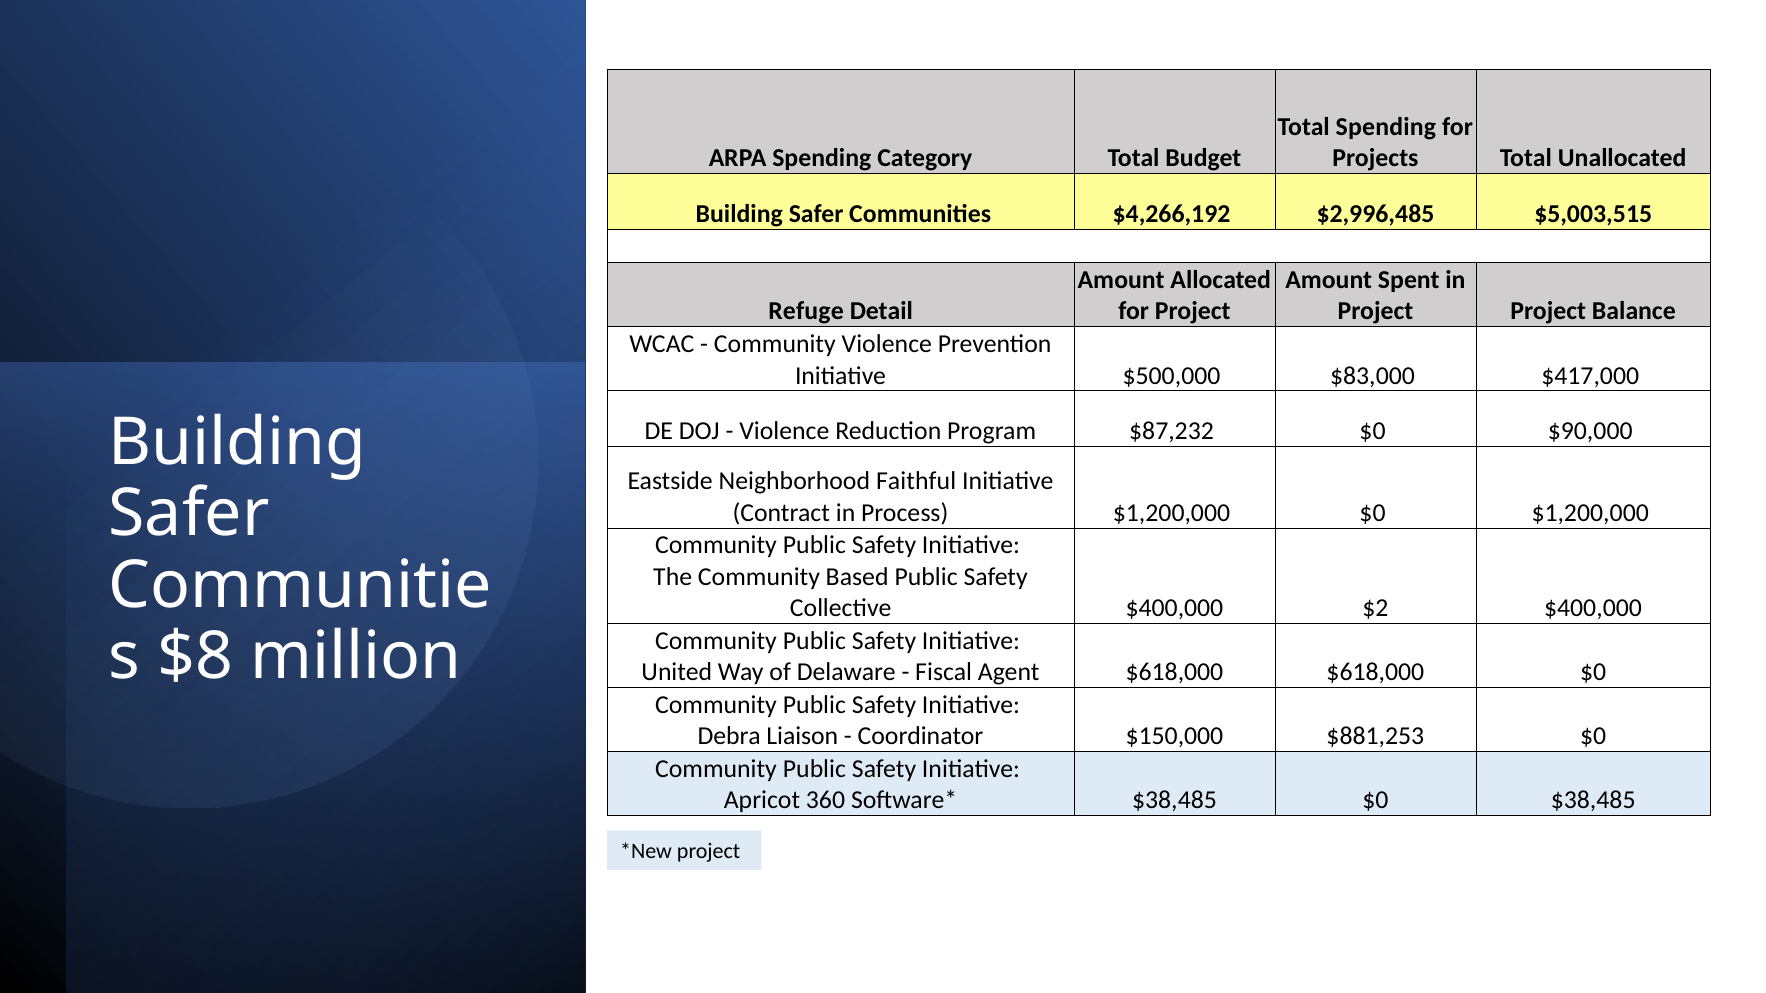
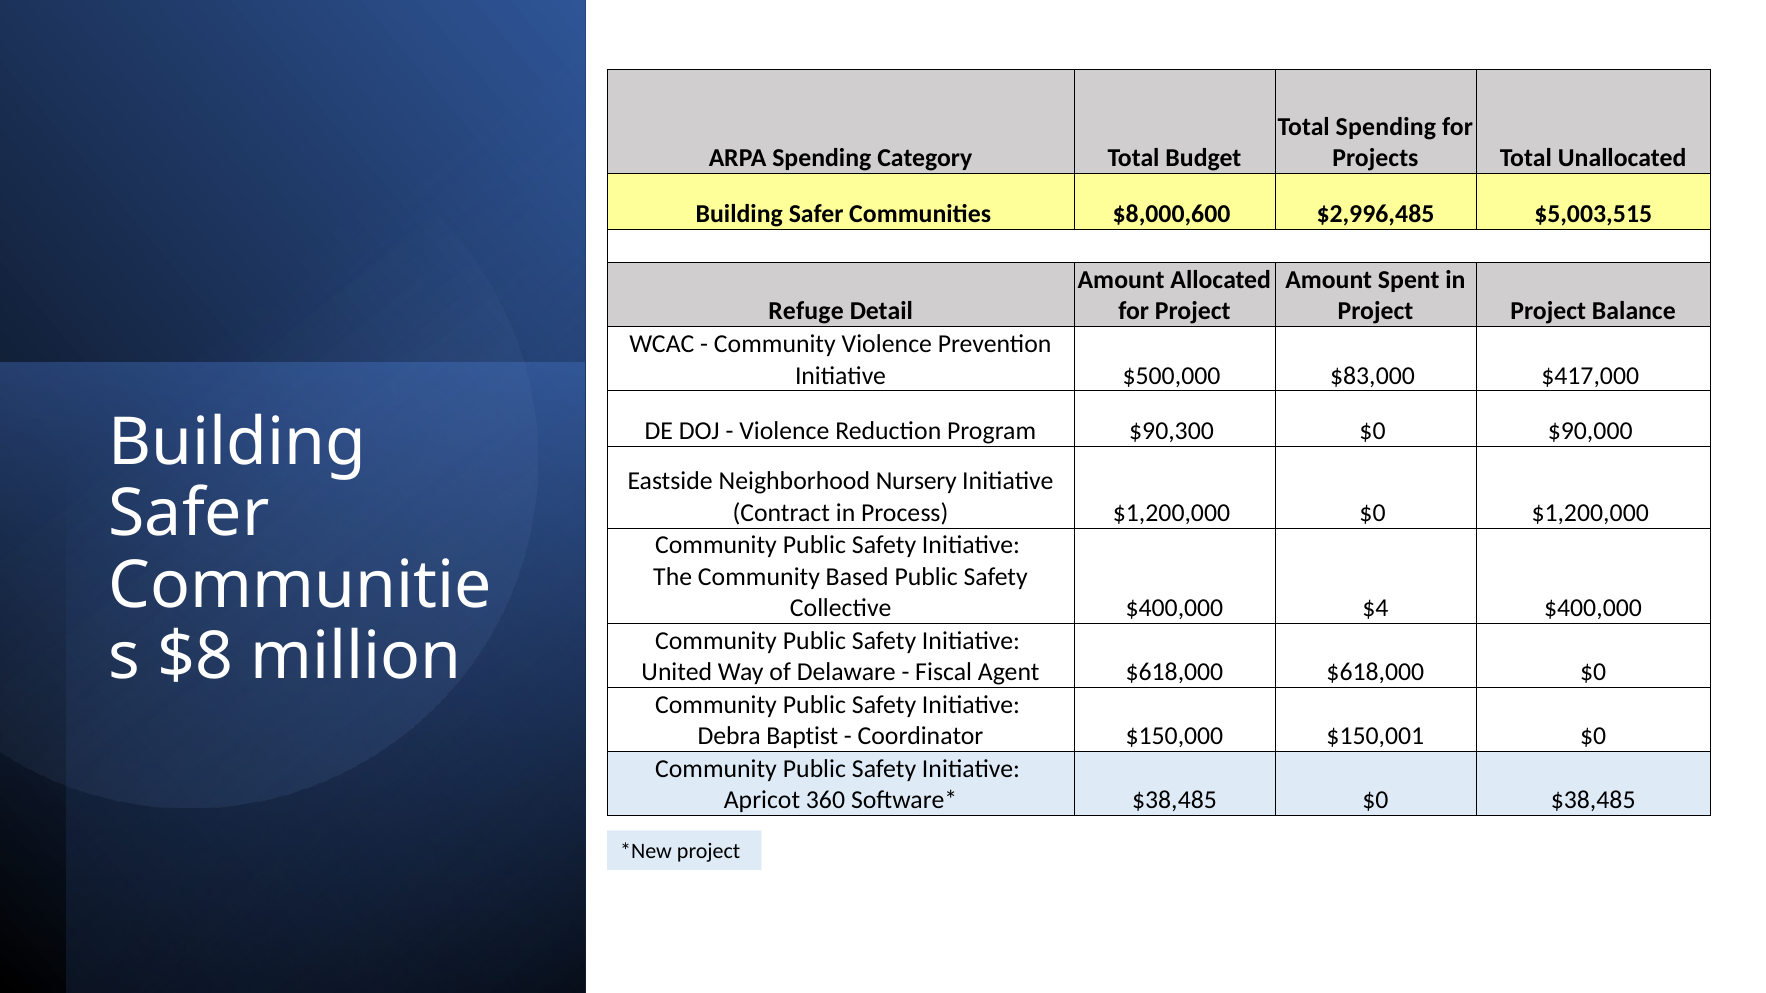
$4,266,192: $4,266,192 -> $8,000,600 (1172, 214)
$87,232: $87,232 -> $90,300 (1172, 431)
Faithful: Faithful -> Nursery (916, 482)
$2: $2 -> $4 (1375, 608)
Liaison: Liaison -> Baptist (802, 737)
$881,253: $881,253 -> $150,001 (1375, 737)
